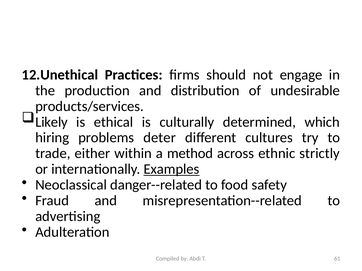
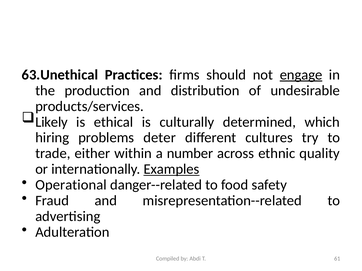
12.Unethical: 12.Unethical -> 63.Unethical (60, 75)
engage underline: none -> present (301, 75)
method: method -> number (190, 154)
strictly: strictly -> quality (320, 154)
Neoclassical: Neoclassical -> Operational (71, 185)
